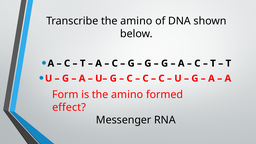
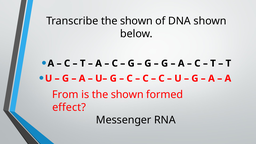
Transcribe the amino: amino -> shown (136, 21)
Form: Form -> From (65, 94)
is the amino: amino -> shown (127, 94)
